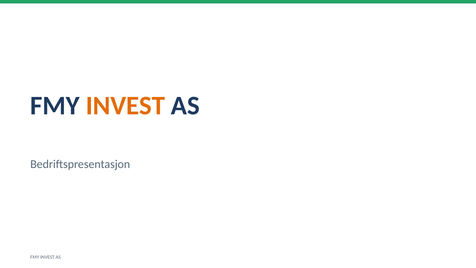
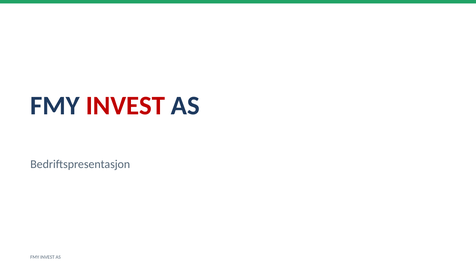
INVEST colour: orange -> red (125, 106)
